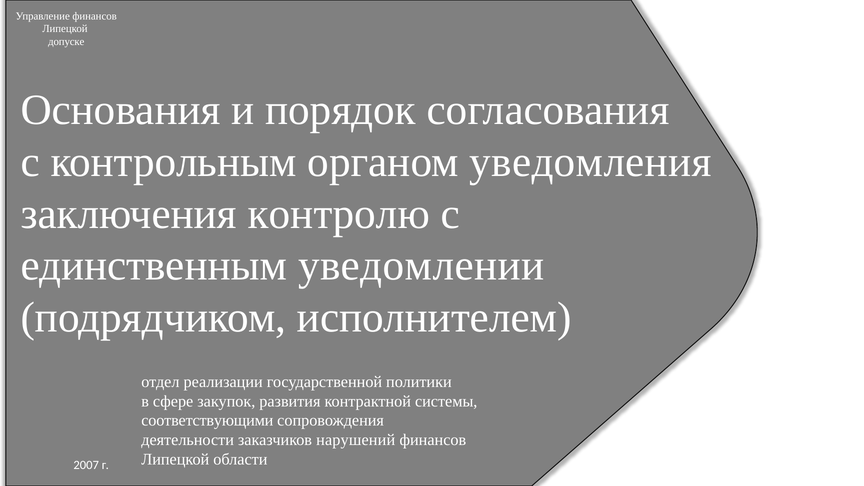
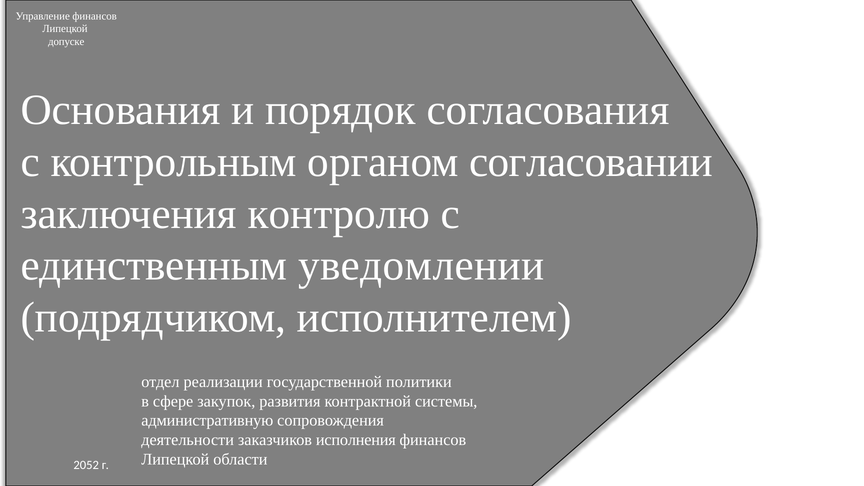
уведомления: уведомления -> согласовании (591, 162)
соответствующими: соответствующими -> административную (207, 421)
нарушений: нарушений -> исполнения (356, 440)
2007: 2007 -> 2052 (86, 465)
